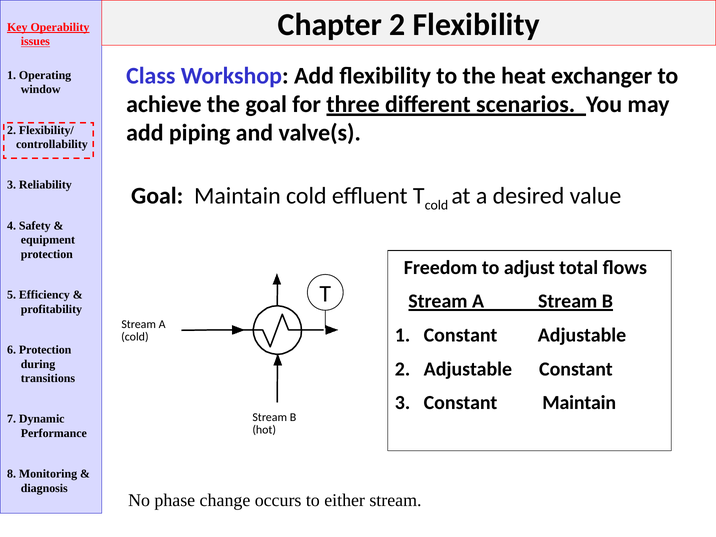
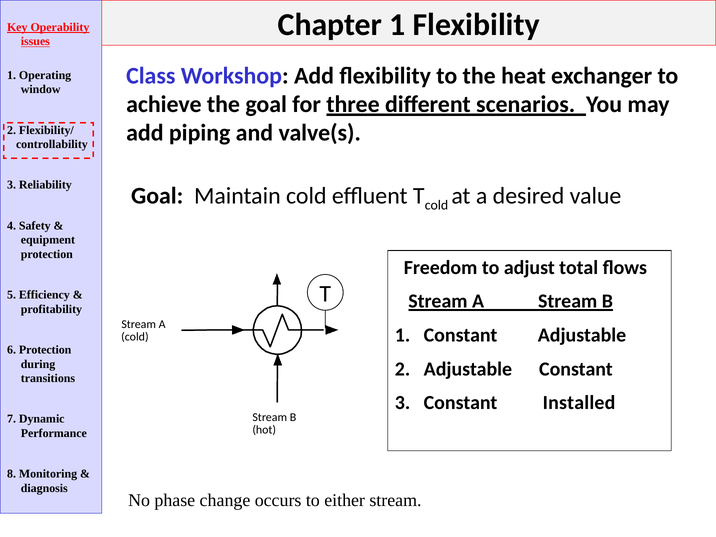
Chapter 2: 2 -> 1 (397, 25)
Constant Maintain: Maintain -> Installed (579, 403)
